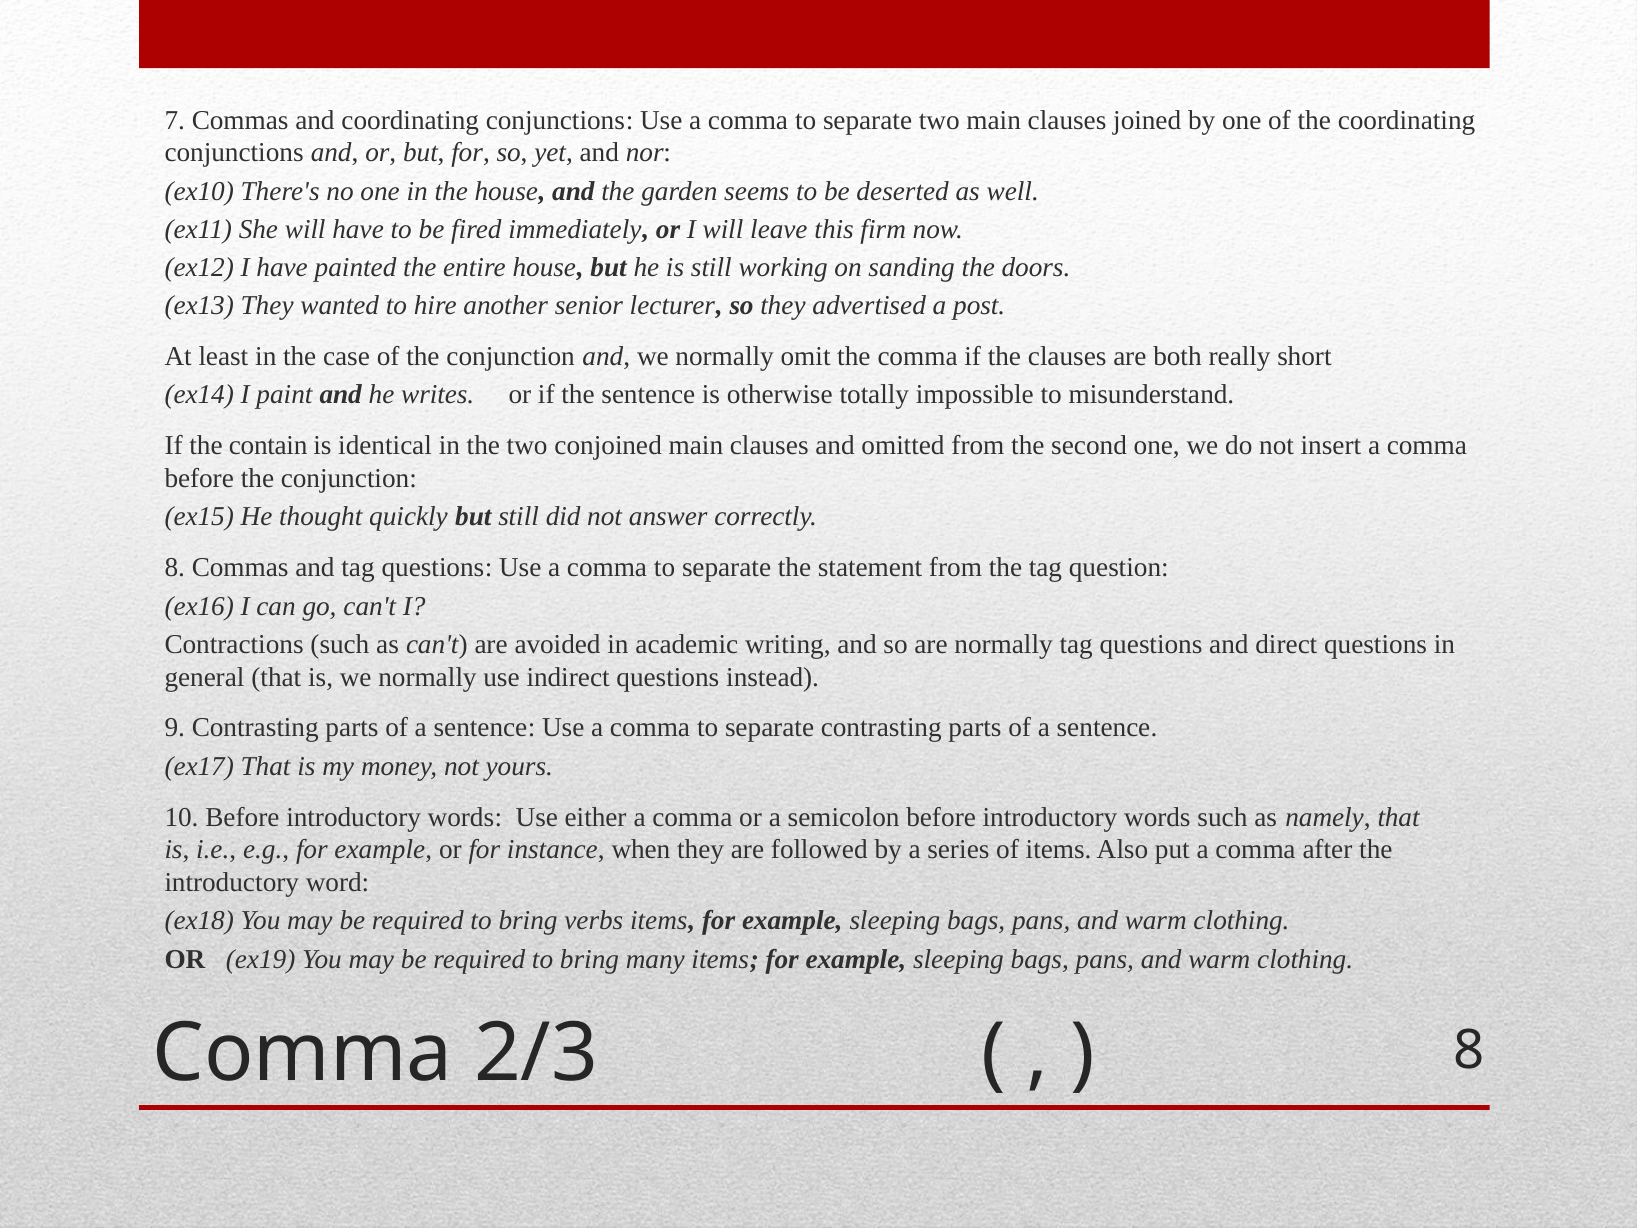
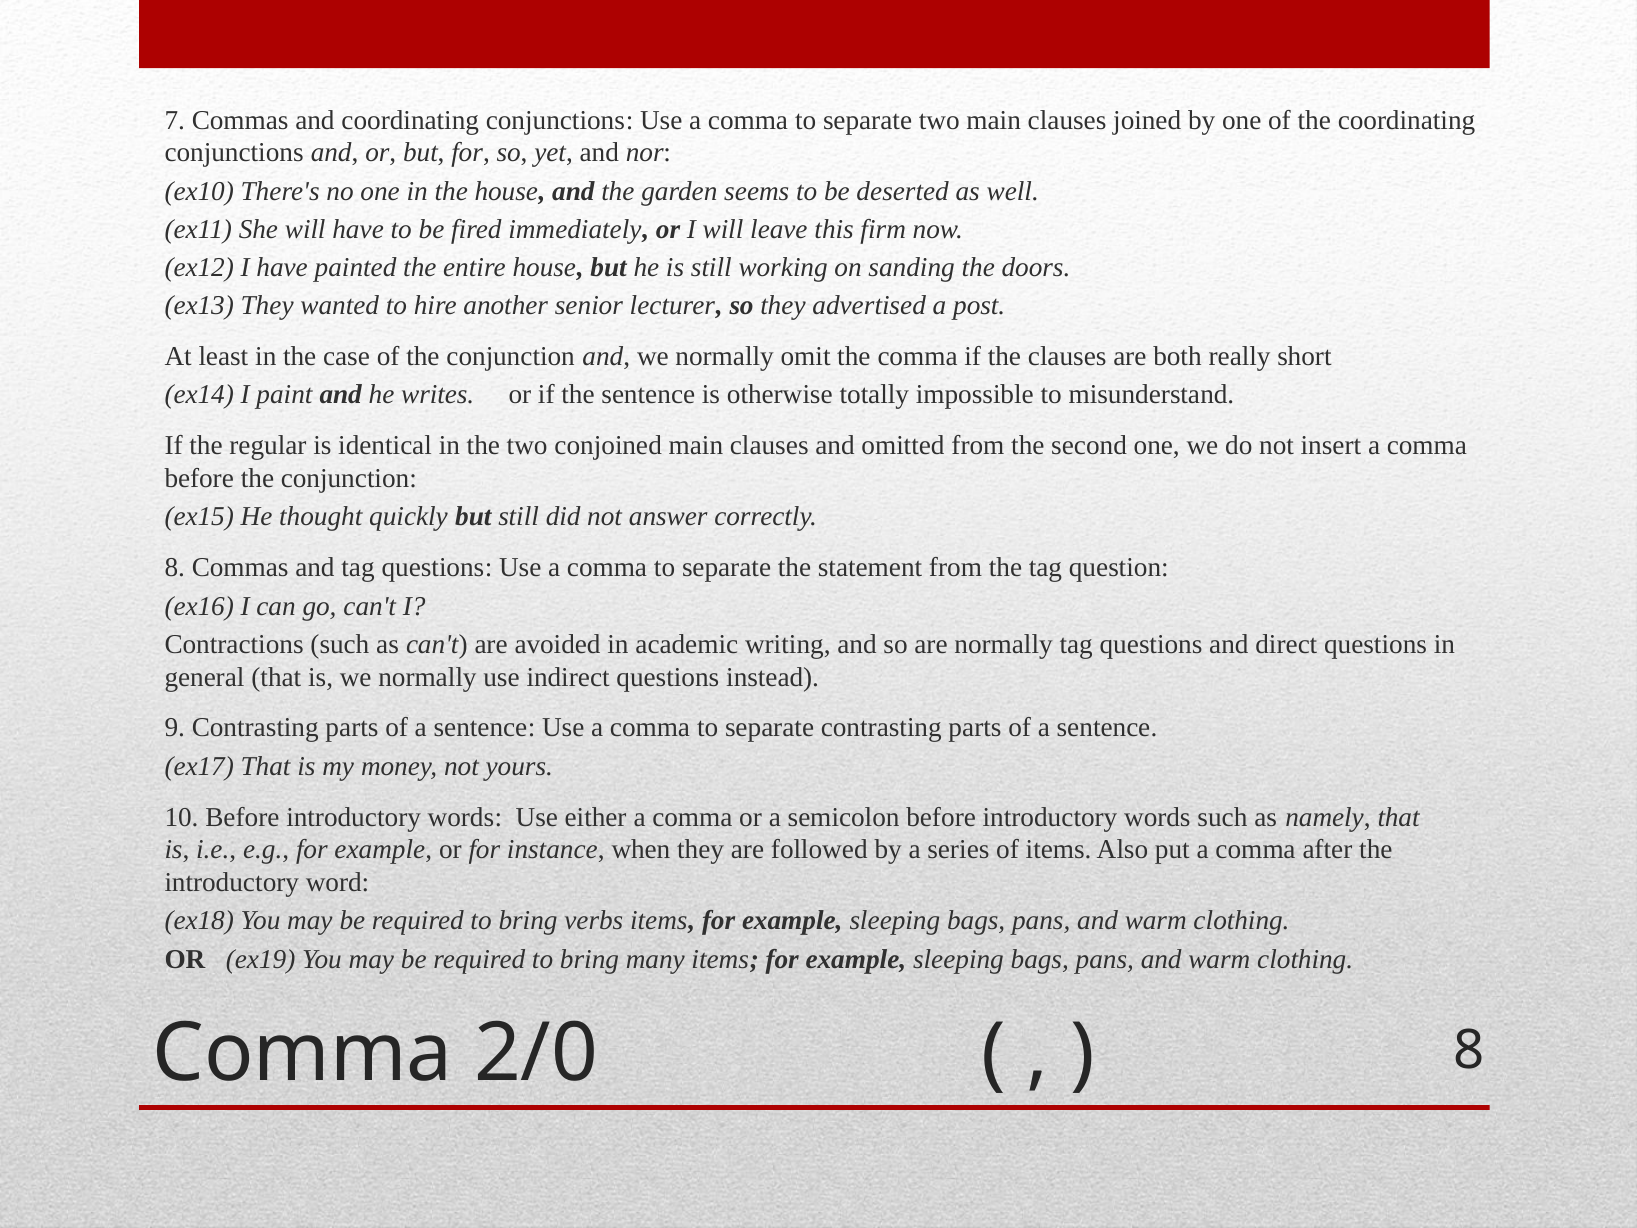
contain: contain -> regular (268, 446)
2/3: 2/3 -> 2/0 (536, 1053)
